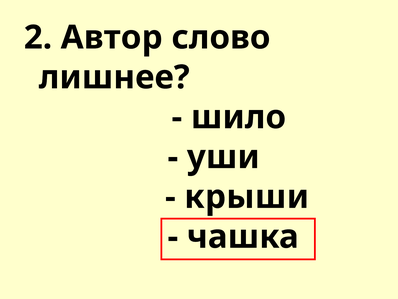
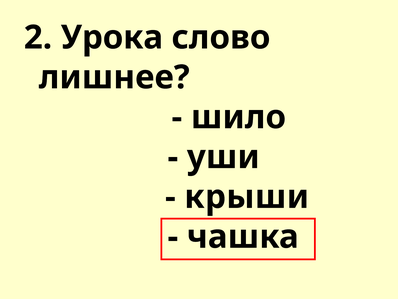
Автор: Автор -> Урока (112, 37)
